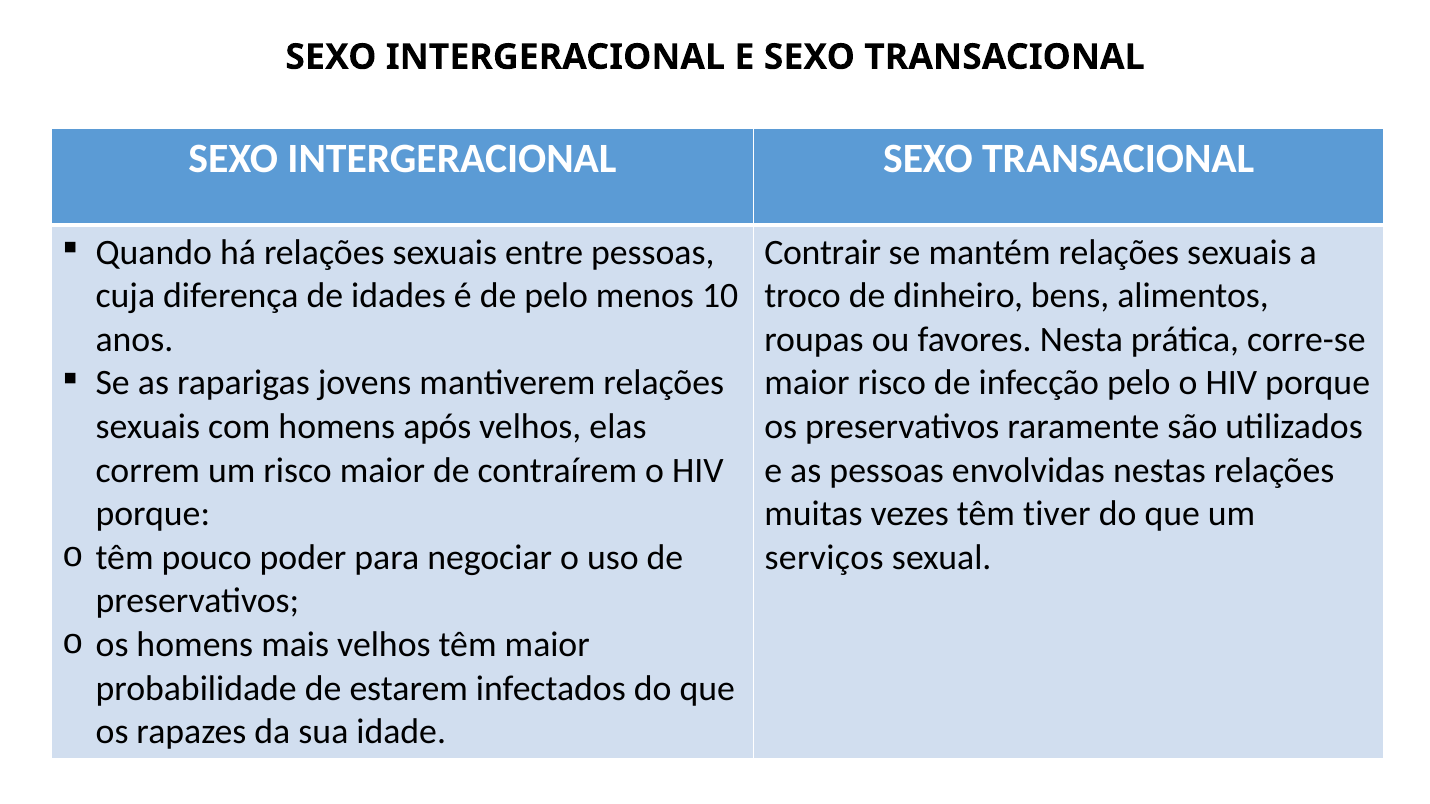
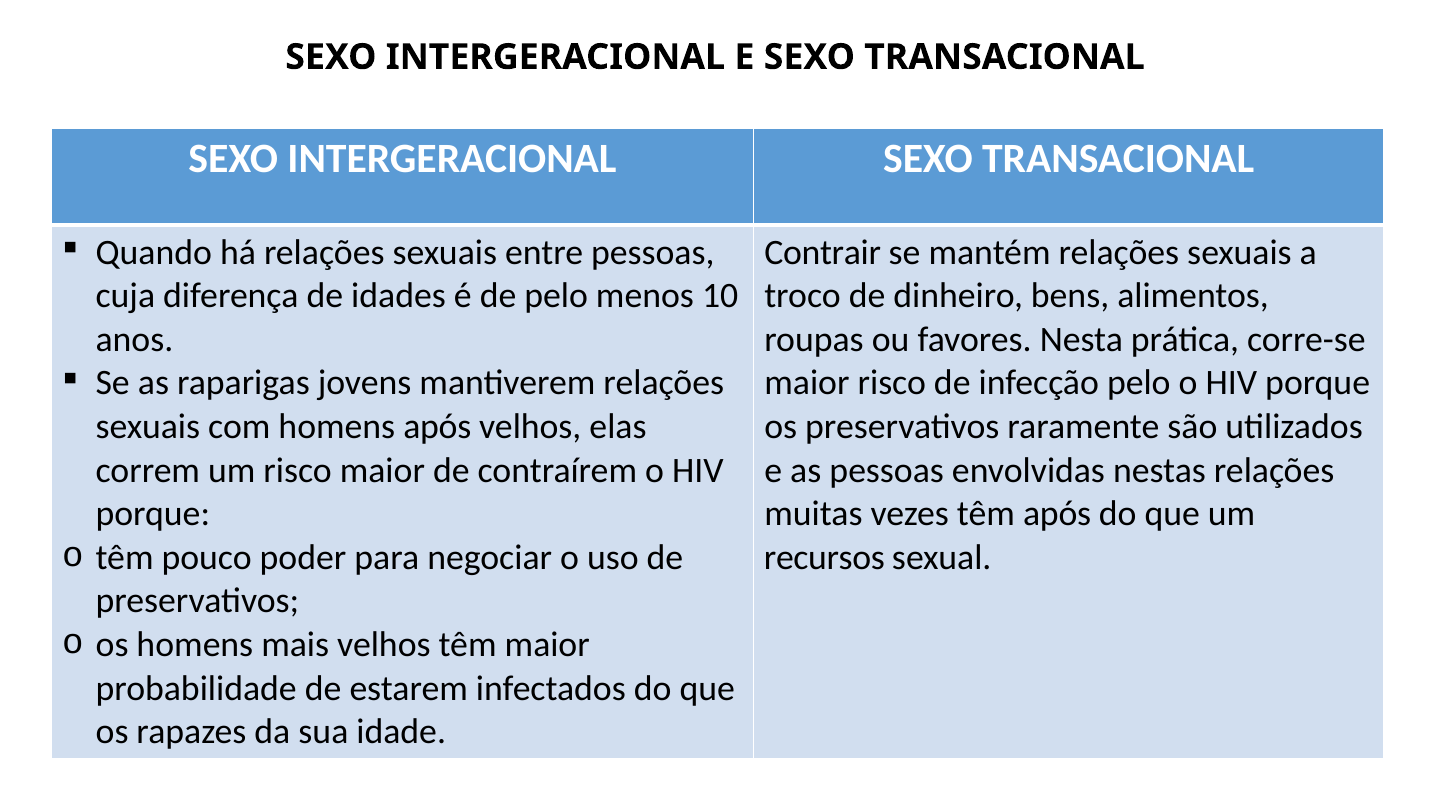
têm tiver: tiver -> após (1057, 514)
serviços: serviços -> recursos (824, 558)
